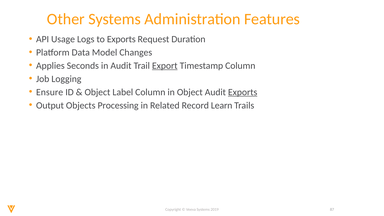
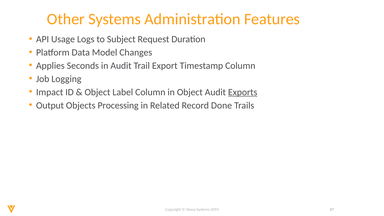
to Exports: Exports -> Subject (121, 39)
Export underline: present -> none (165, 66)
Ensure: Ensure -> Impact (50, 92)
Learn: Learn -> Done (222, 105)
